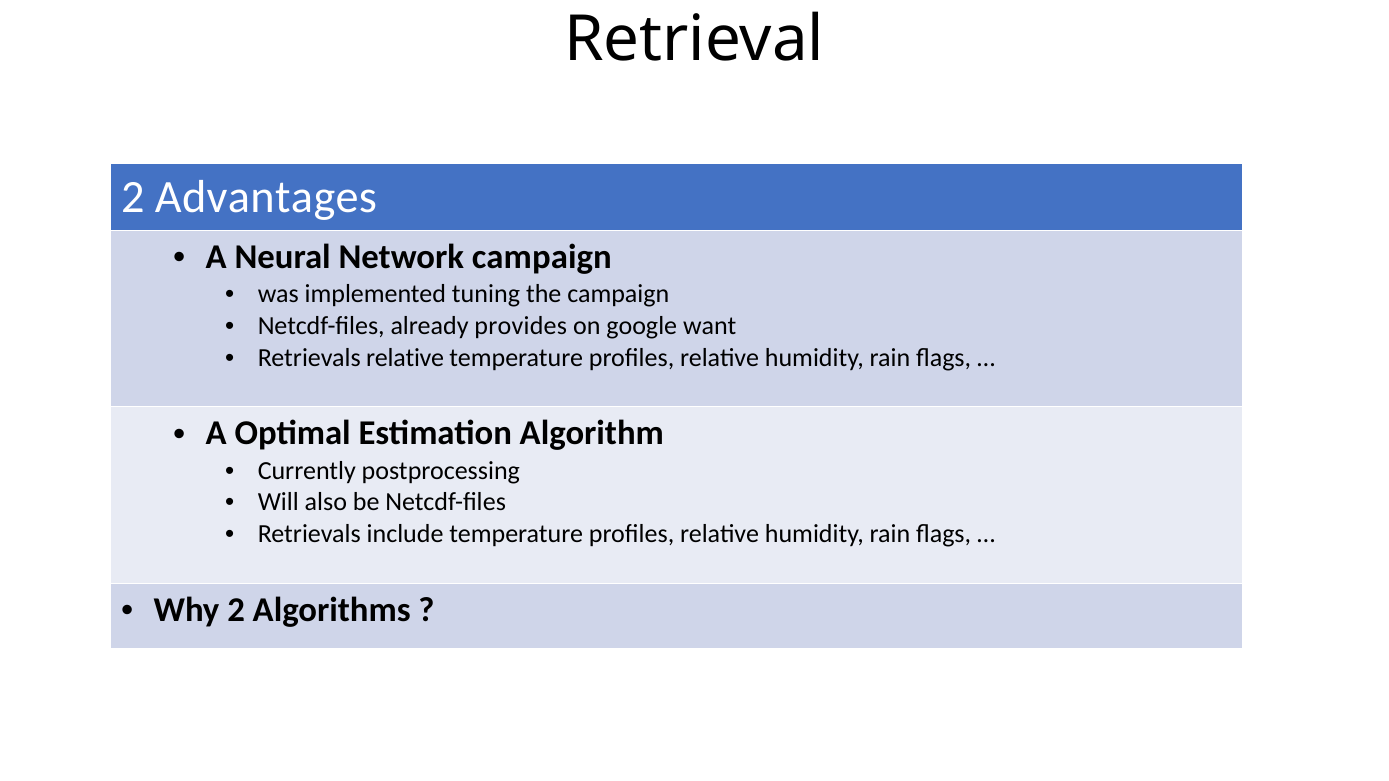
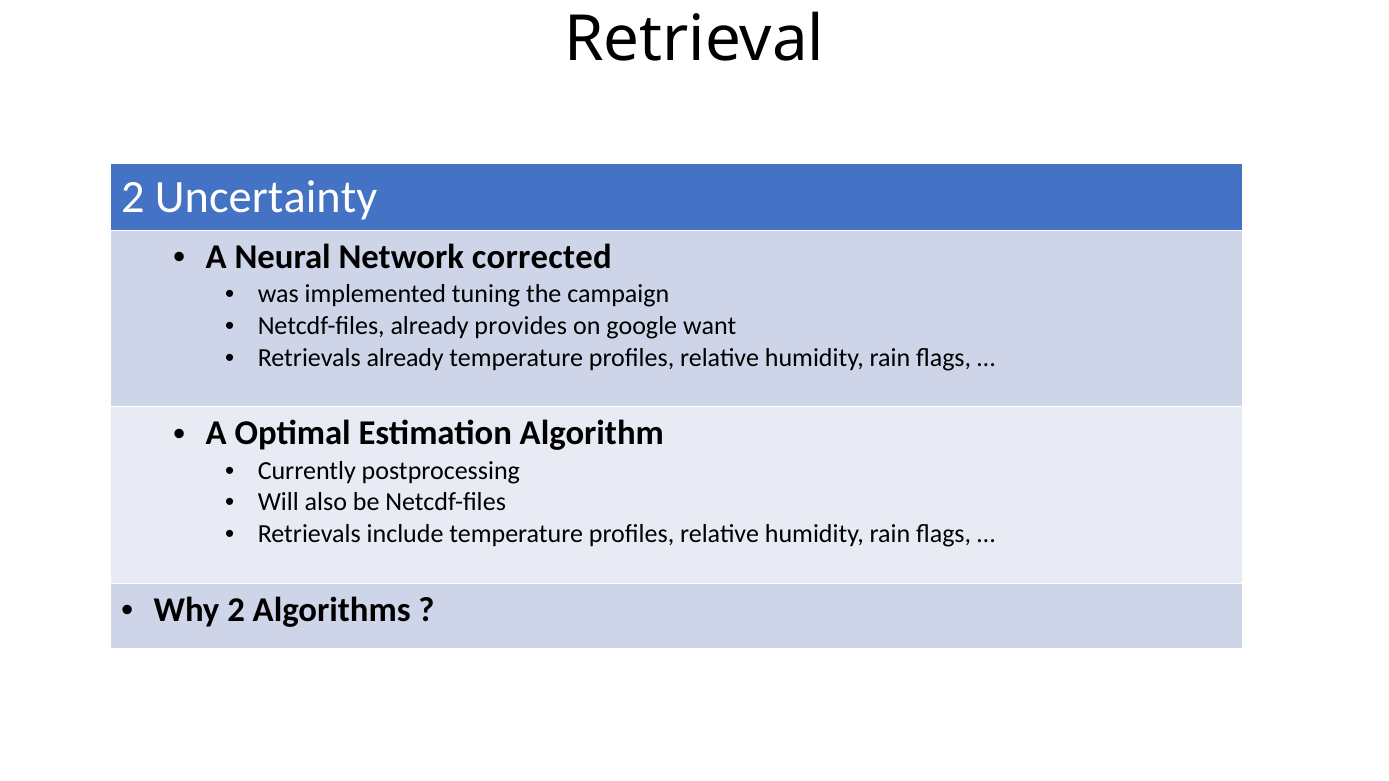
Advantages: Advantages -> Uncertainty (266, 197)
Network campaign: campaign -> corrected (542, 257)
Retrievals relative: relative -> already (405, 358)
